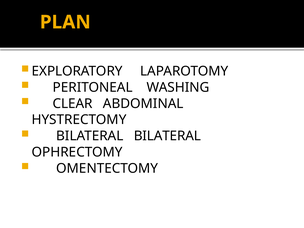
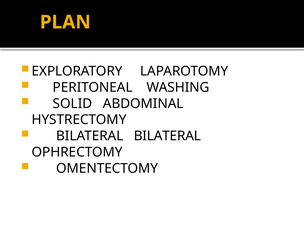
CLEAR: CLEAR -> SOLID (73, 104)
